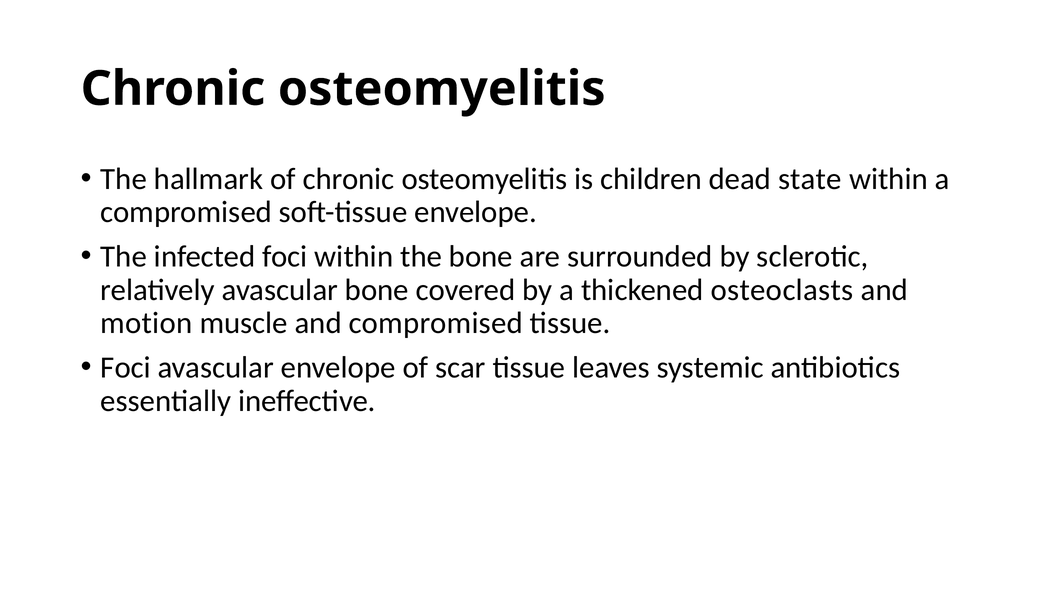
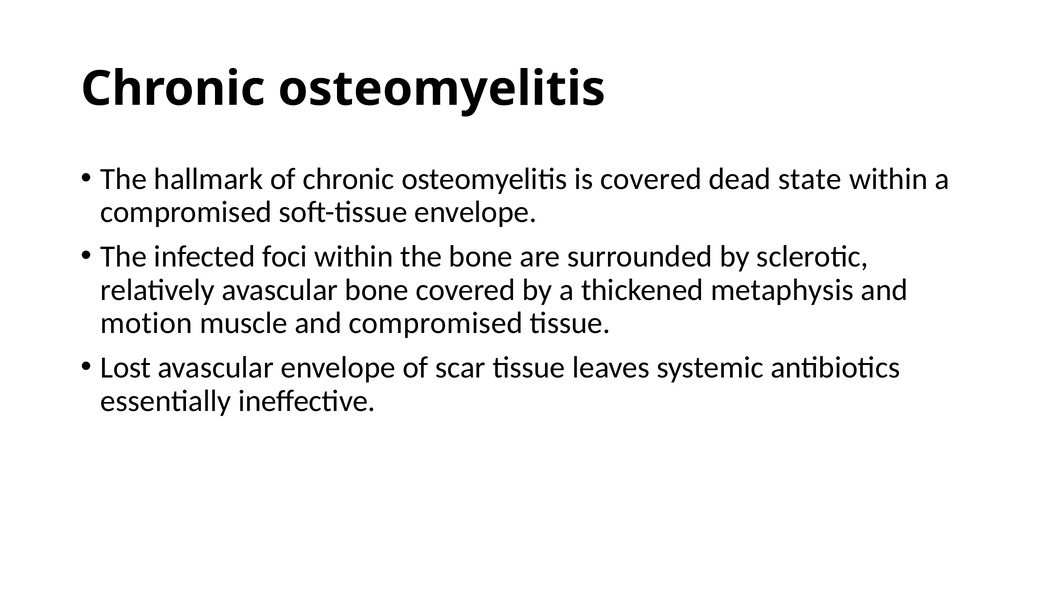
is children: children -> covered (651, 179)
osteoclasts: osteoclasts -> metaphysis (782, 290)
Foci: Foci -> Lost (126, 368)
